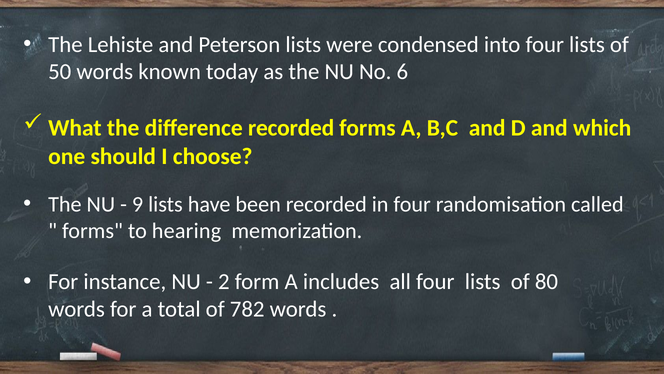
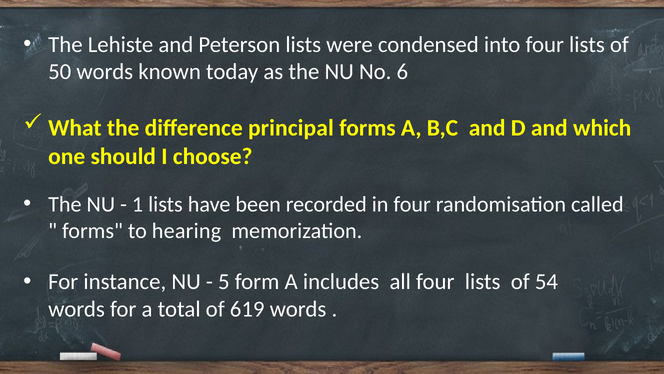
difference recorded: recorded -> principal (291, 128)
9: 9 -> 1 (137, 204)
2: 2 -> 5 (224, 282)
80: 80 -> 54 (546, 282)
782: 782 -> 619 (247, 309)
